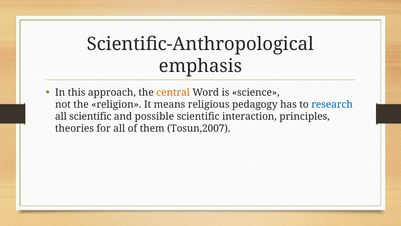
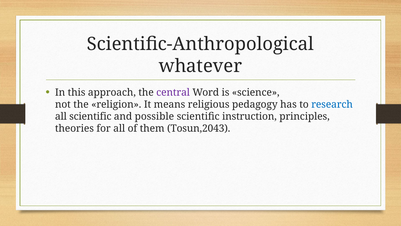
emphasis: emphasis -> whatever (200, 66)
central colour: orange -> purple (173, 92)
interaction: interaction -> instruction (249, 116)
Tosun,2007: Tosun,2007 -> Tosun,2043 (199, 128)
